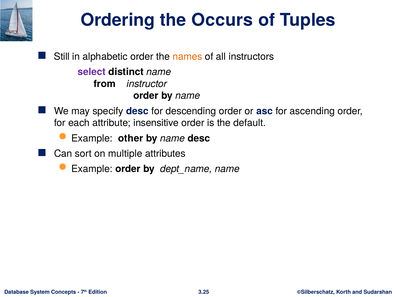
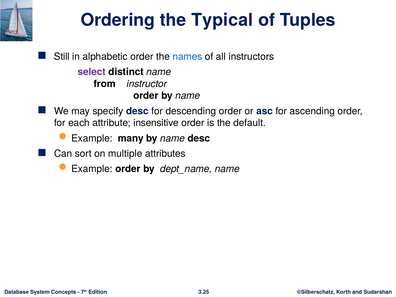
Occurs: Occurs -> Typical (222, 20)
names colour: orange -> blue (187, 57)
other: other -> many (131, 138)
